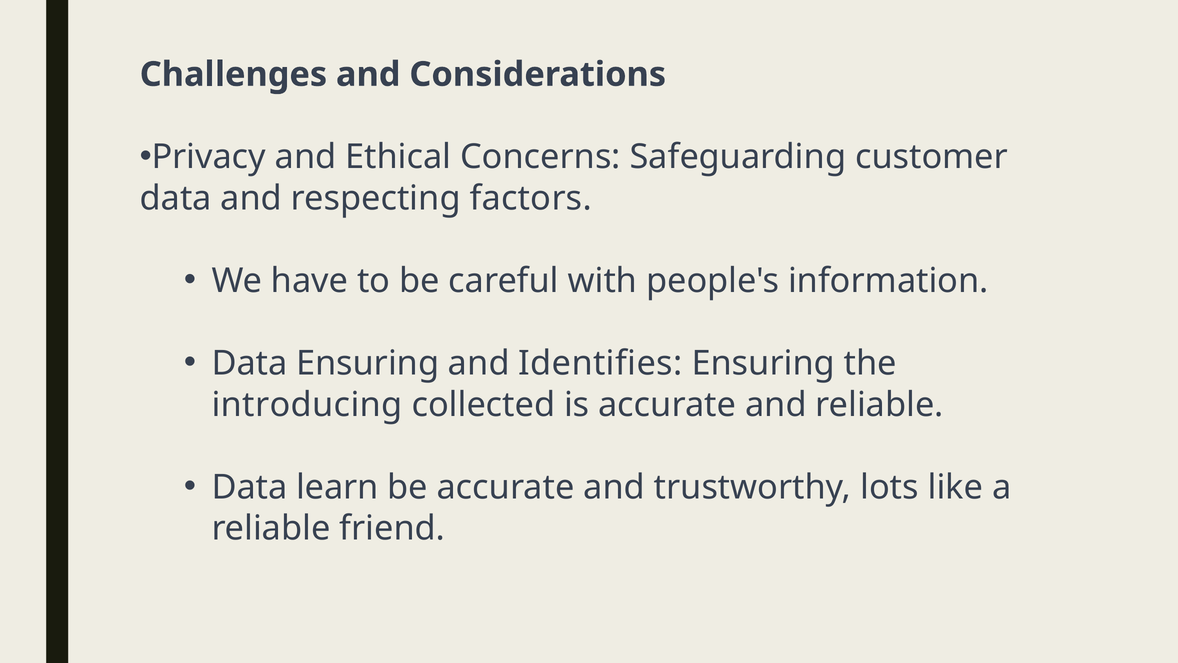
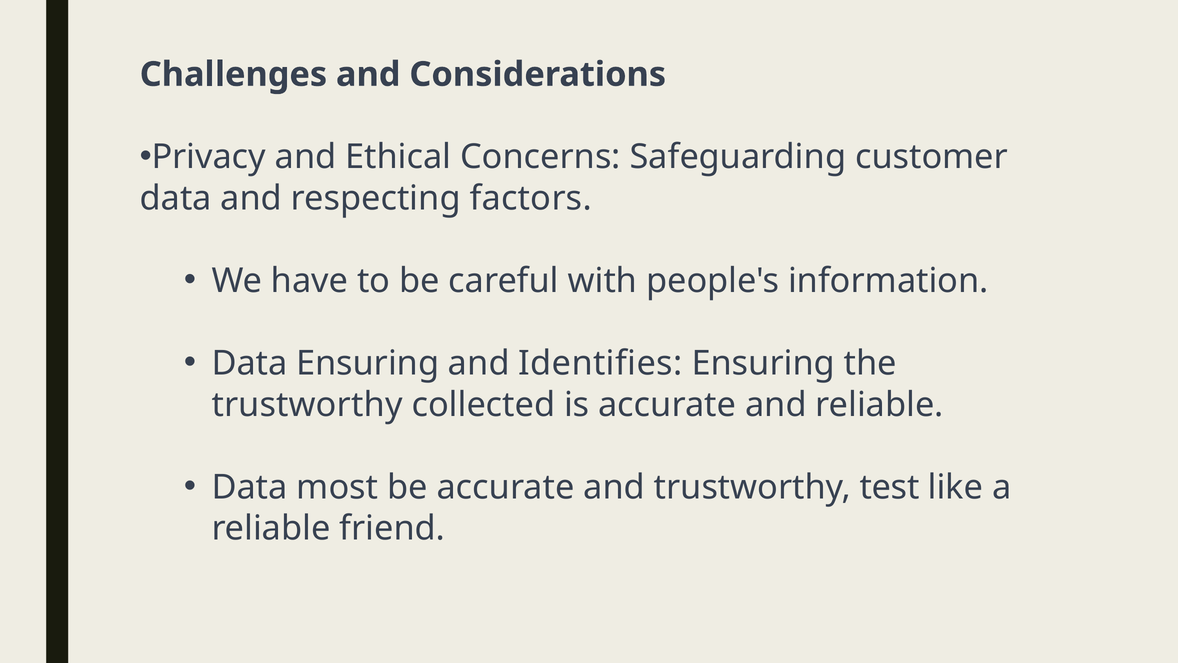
introducing: introducing -> trustworthy (307, 404)
learn: learn -> most (337, 487)
lots: lots -> test (890, 487)
